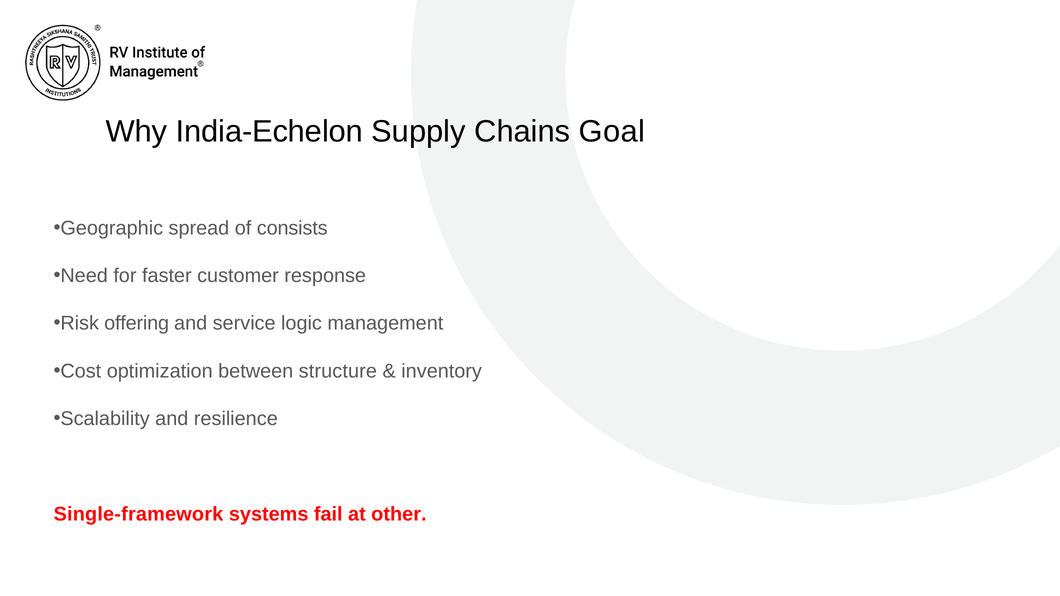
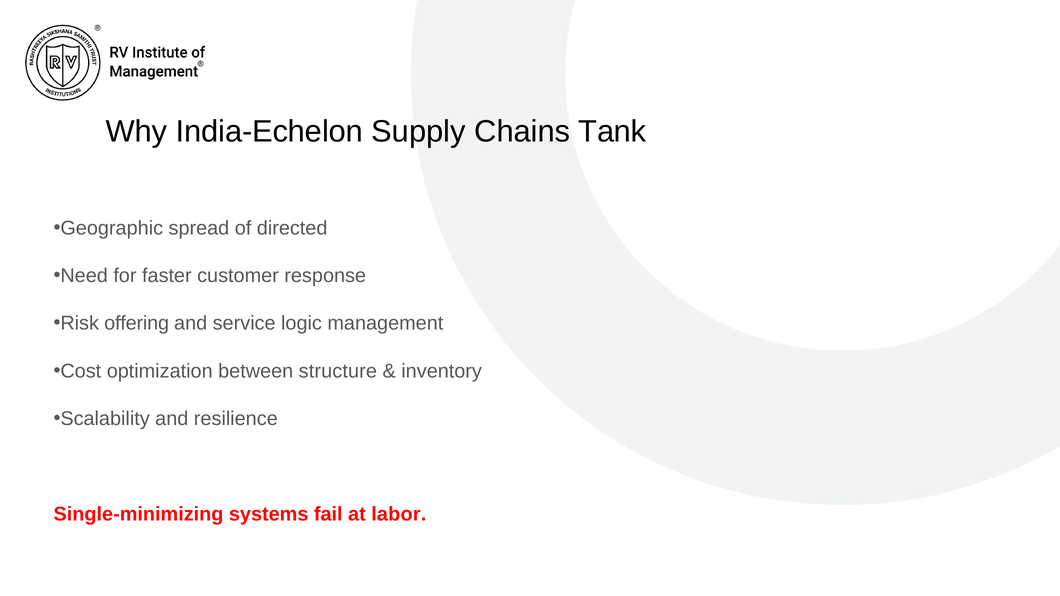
Goal: Goal -> Tank (612, 131)
consists: consists -> directed (292, 228)
Single-framework: Single-framework -> Single-minimizing (139, 514)
other: other -> labor (399, 514)
